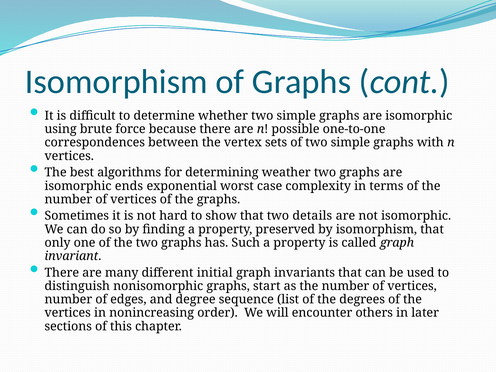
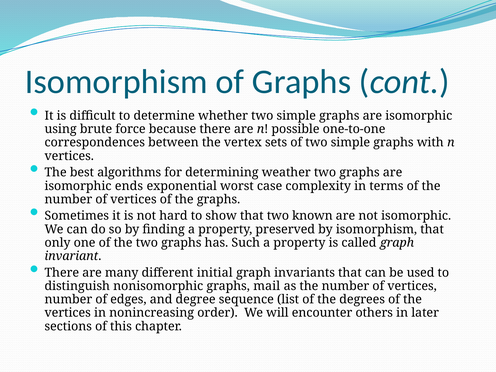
details: details -> known (312, 216)
start: start -> mail (267, 286)
